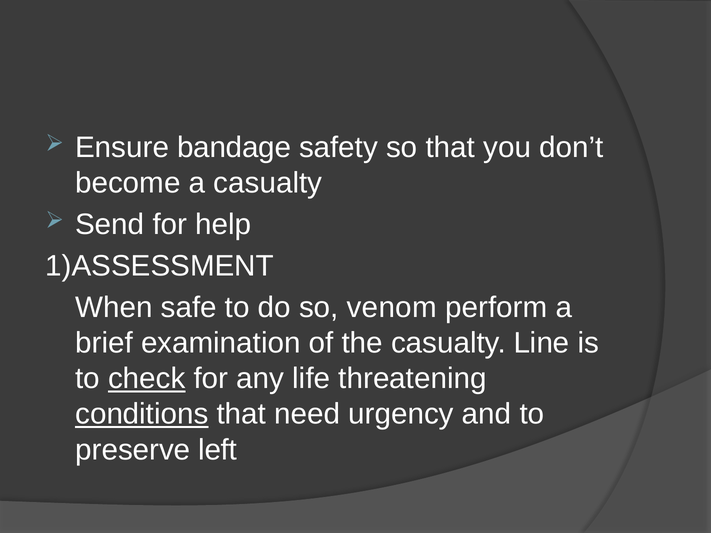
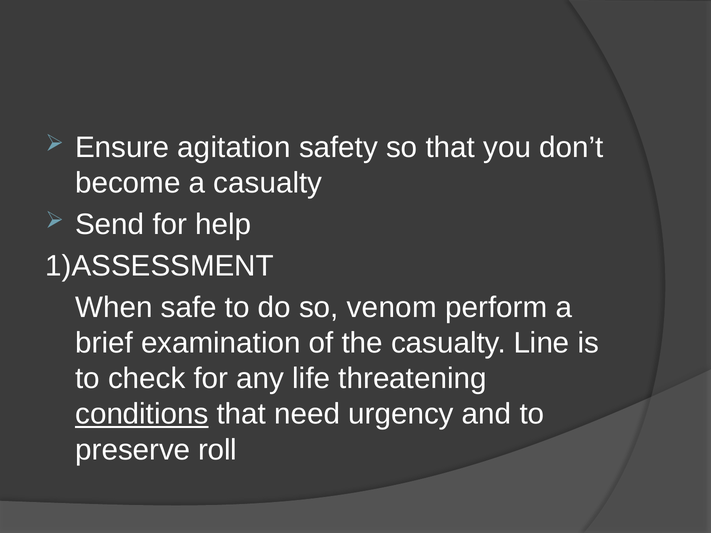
bandage: bandage -> agitation (234, 148)
check underline: present -> none (147, 379)
left: left -> roll (218, 450)
